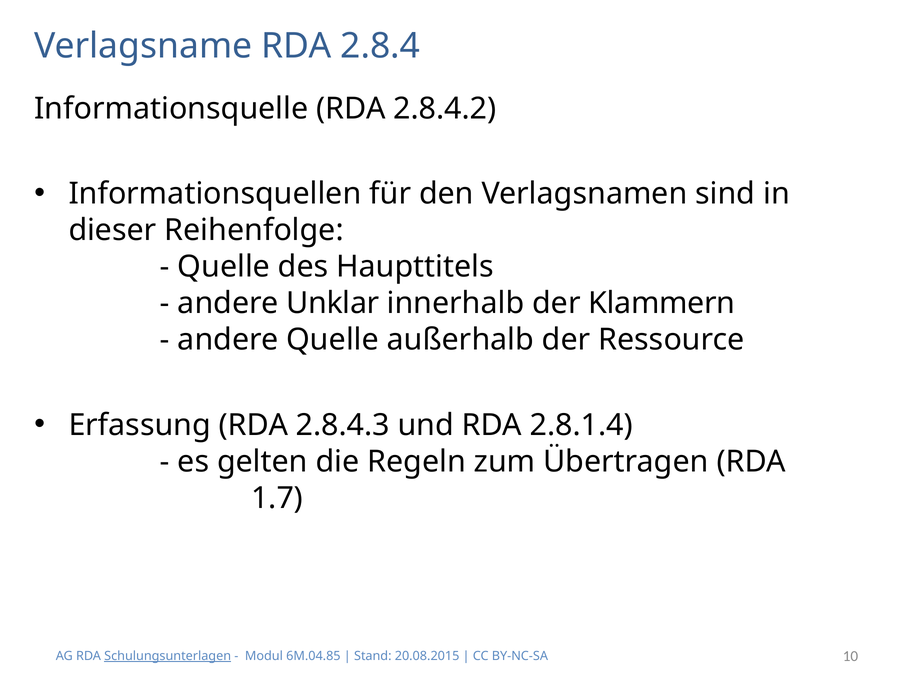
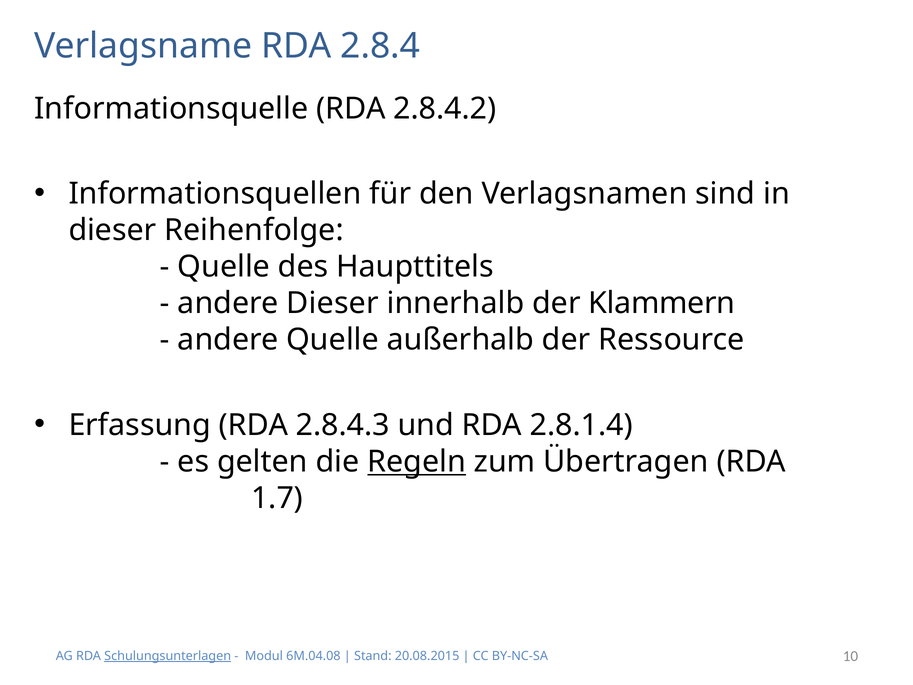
andere Unklar: Unklar -> Dieser (332, 303)
Regeln underline: none -> present (417, 461)
6M.04.85: 6M.04.85 -> 6M.04.08 (313, 656)
